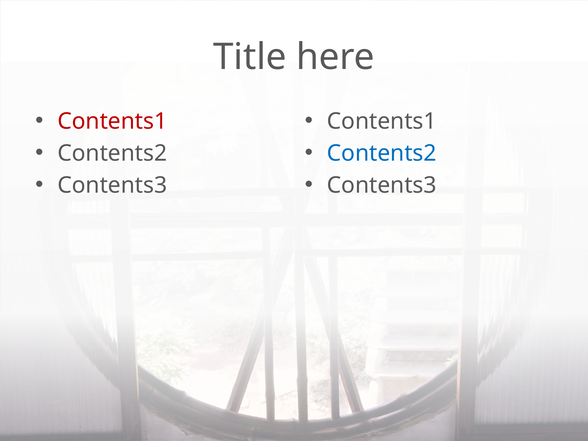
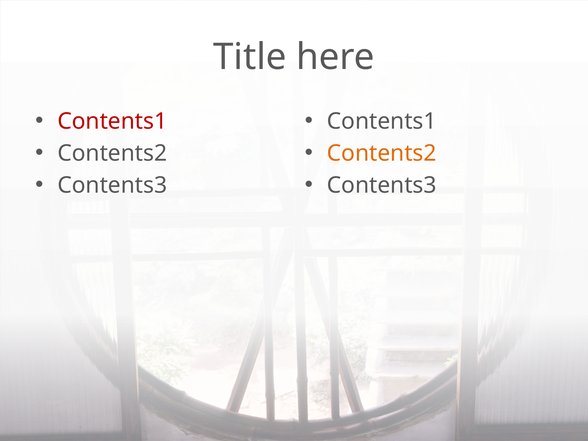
Contents2 colour: blue -> orange (382, 153)
